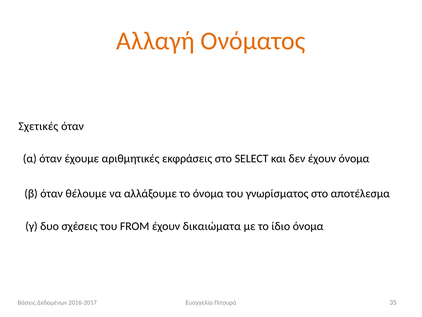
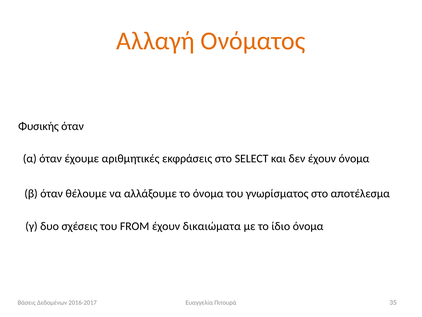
Σχετικές: Σχετικές -> Φυσικής (38, 126)
